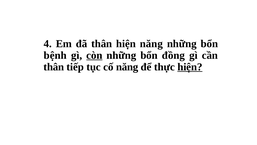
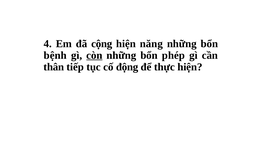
đã thân: thân -> cộng (102, 44)
đồng: đồng -> phép (173, 55)
cố năng: năng -> động (127, 67)
hiện underline: present -> none (190, 67)
